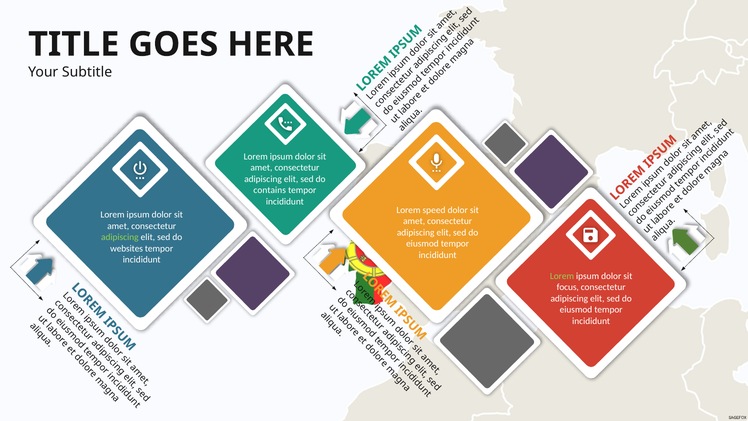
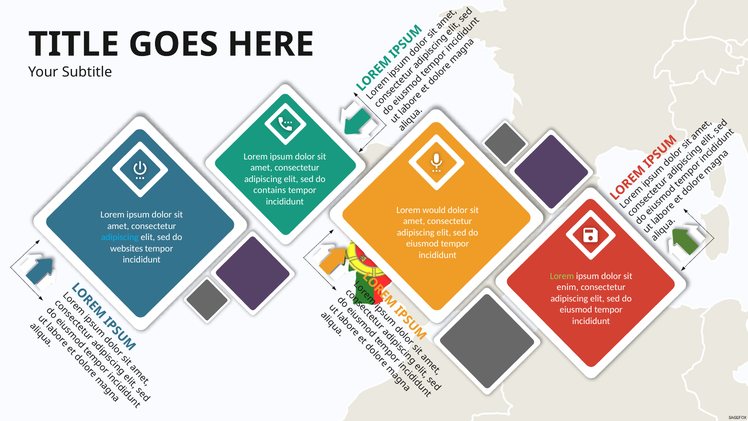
speed: speed -> would (434, 210)
adipiscing colour: light green -> light blue (120, 237)
focus: focus -> enim (568, 287)
